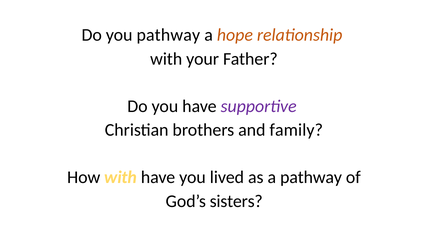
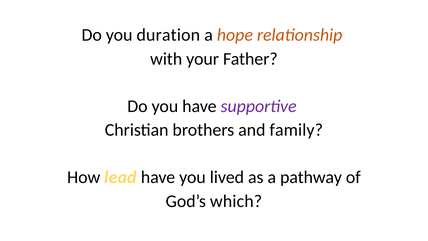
you pathway: pathway -> duration (168, 35)
How with: with -> lead (120, 177)
sisters: sisters -> which (236, 201)
